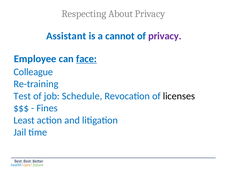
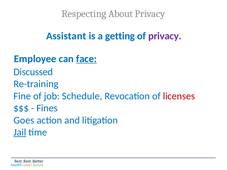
cannot: cannot -> getting (120, 36)
Colleague: Colleague -> Discussed (33, 72)
Test: Test -> Fine (22, 96)
licenses colour: black -> red (179, 96)
Least: Least -> Goes (24, 120)
Jail underline: none -> present (20, 133)
